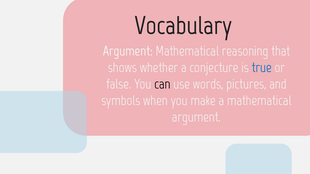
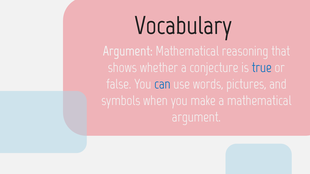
can colour: black -> blue (162, 84)
